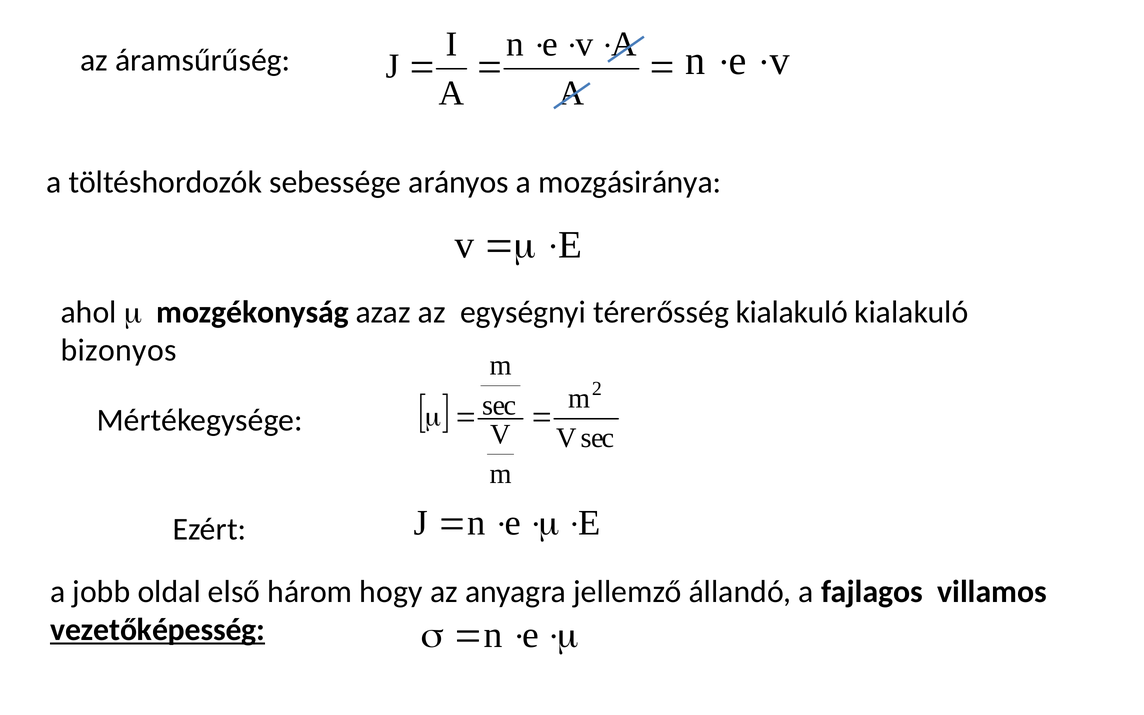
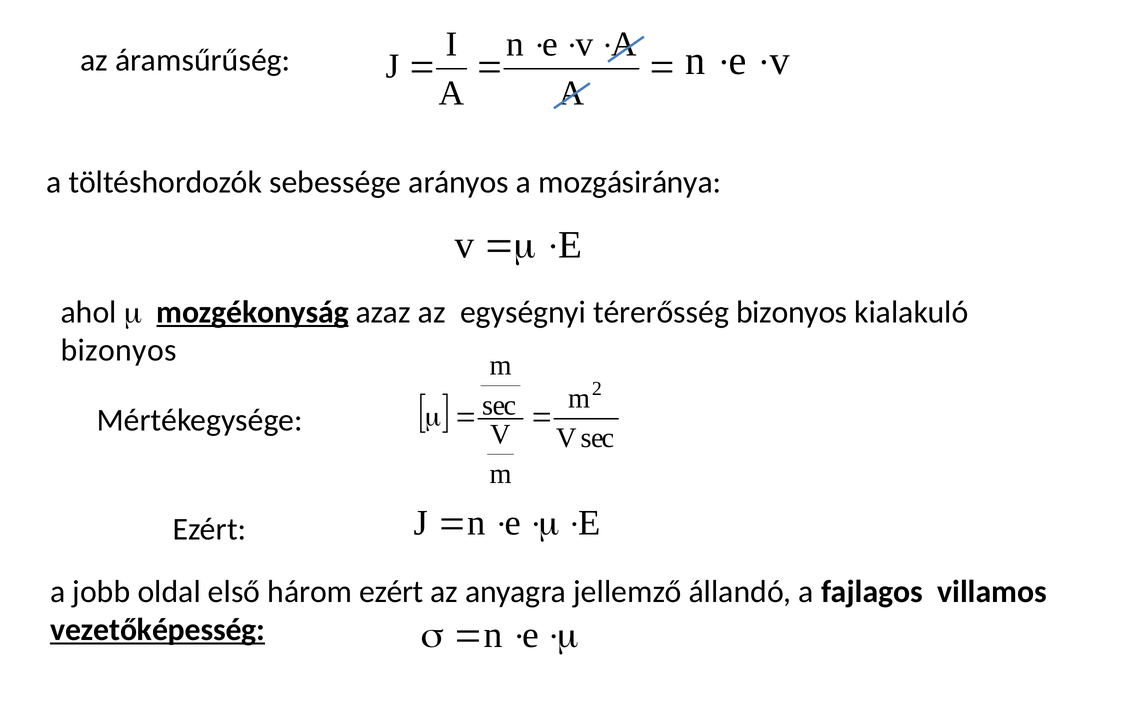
mozgékonyság underline: none -> present (253, 312)
térerősség kialakuló: kialakuló -> bizonyos (792, 312)
három hogy: hogy -> ezért (391, 592)
